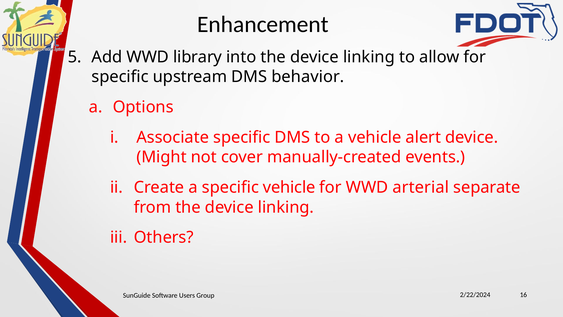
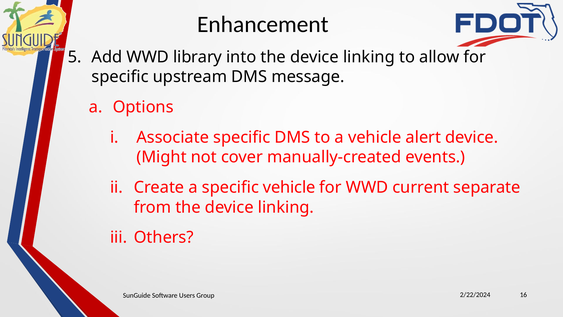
behavior: behavior -> message (308, 77)
arterial: arterial -> current (421, 187)
